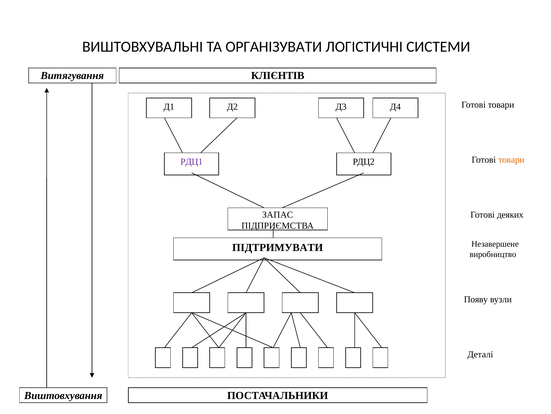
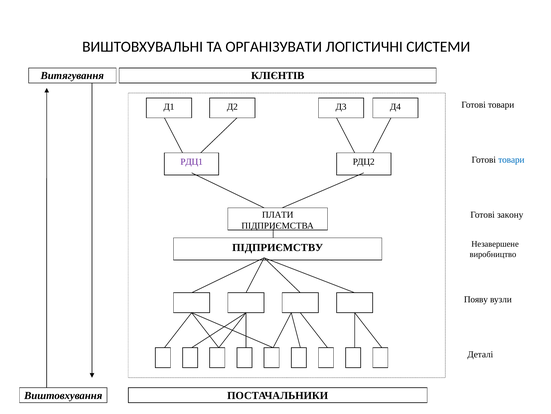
товари colour: orange -> blue (511, 159)
ЗАПАС: ЗАПАС -> ПЛАТИ (278, 214)
деяких: деяких -> закону (510, 214)
ПІДТРИМУВАТИ: ПІДТРИМУВАТИ -> ПІДПРИЄМСТВУ (278, 247)
